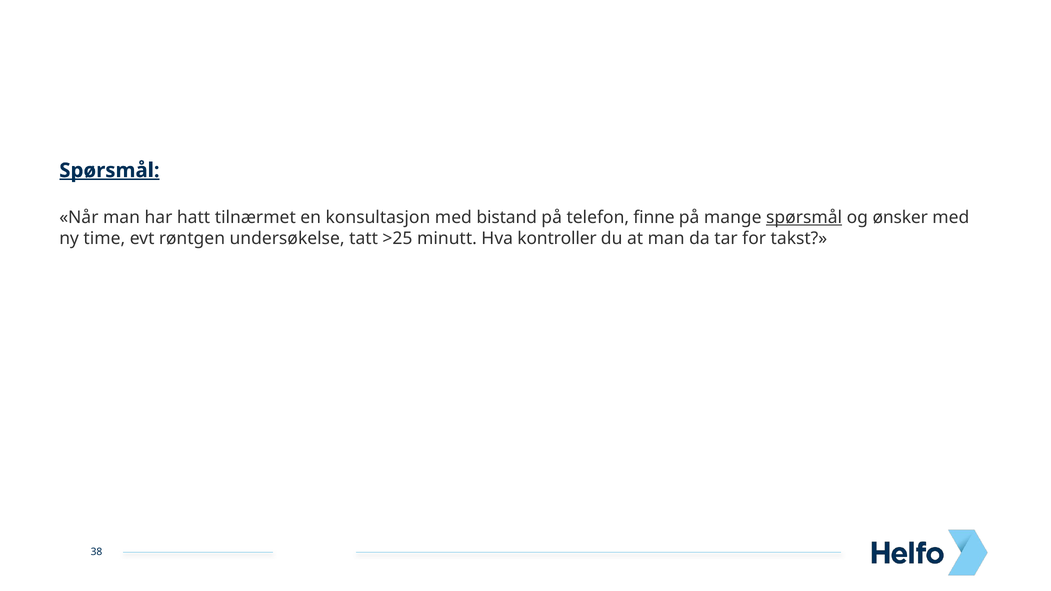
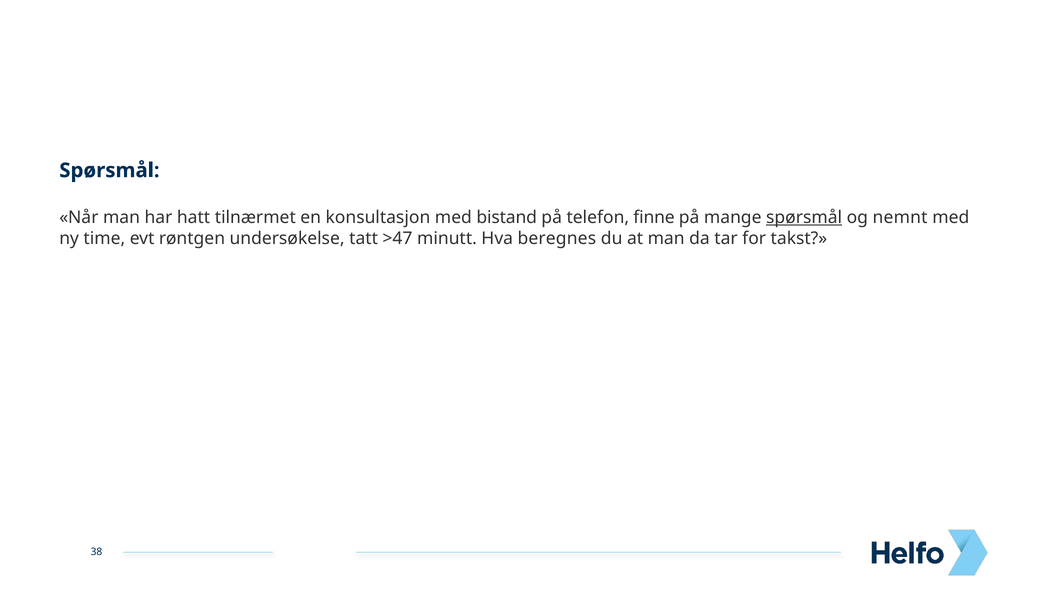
Spørsmål underline: present -> none (109, 171)
ønsker: ønsker -> nemnt (900, 218)
>25: >25 -> >47 (397, 239)
kontroller: kontroller -> beregnes (557, 239)
